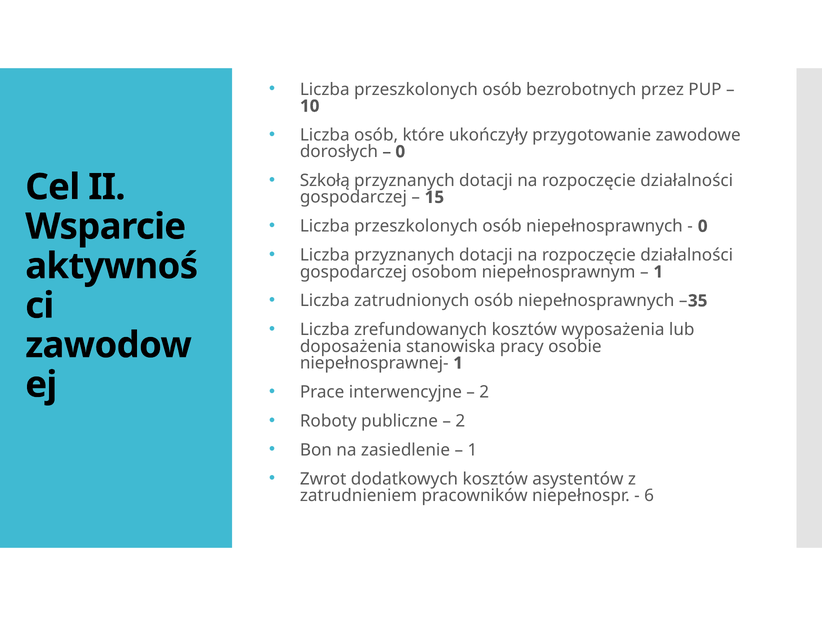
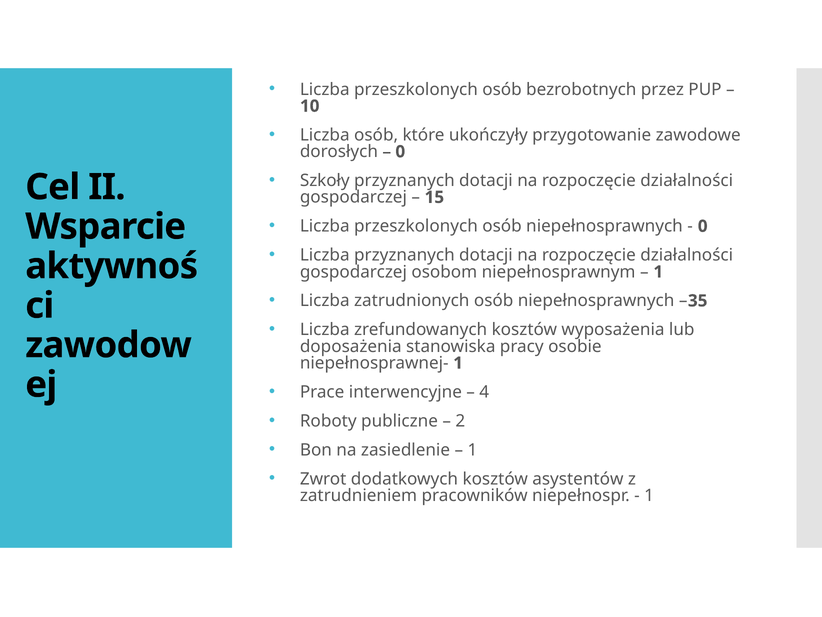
Szkołą: Szkołą -> Szkoły (325, 181)
2: 2 -> 4 (484, 392)
6: 6 -> 1 (649, 495)
